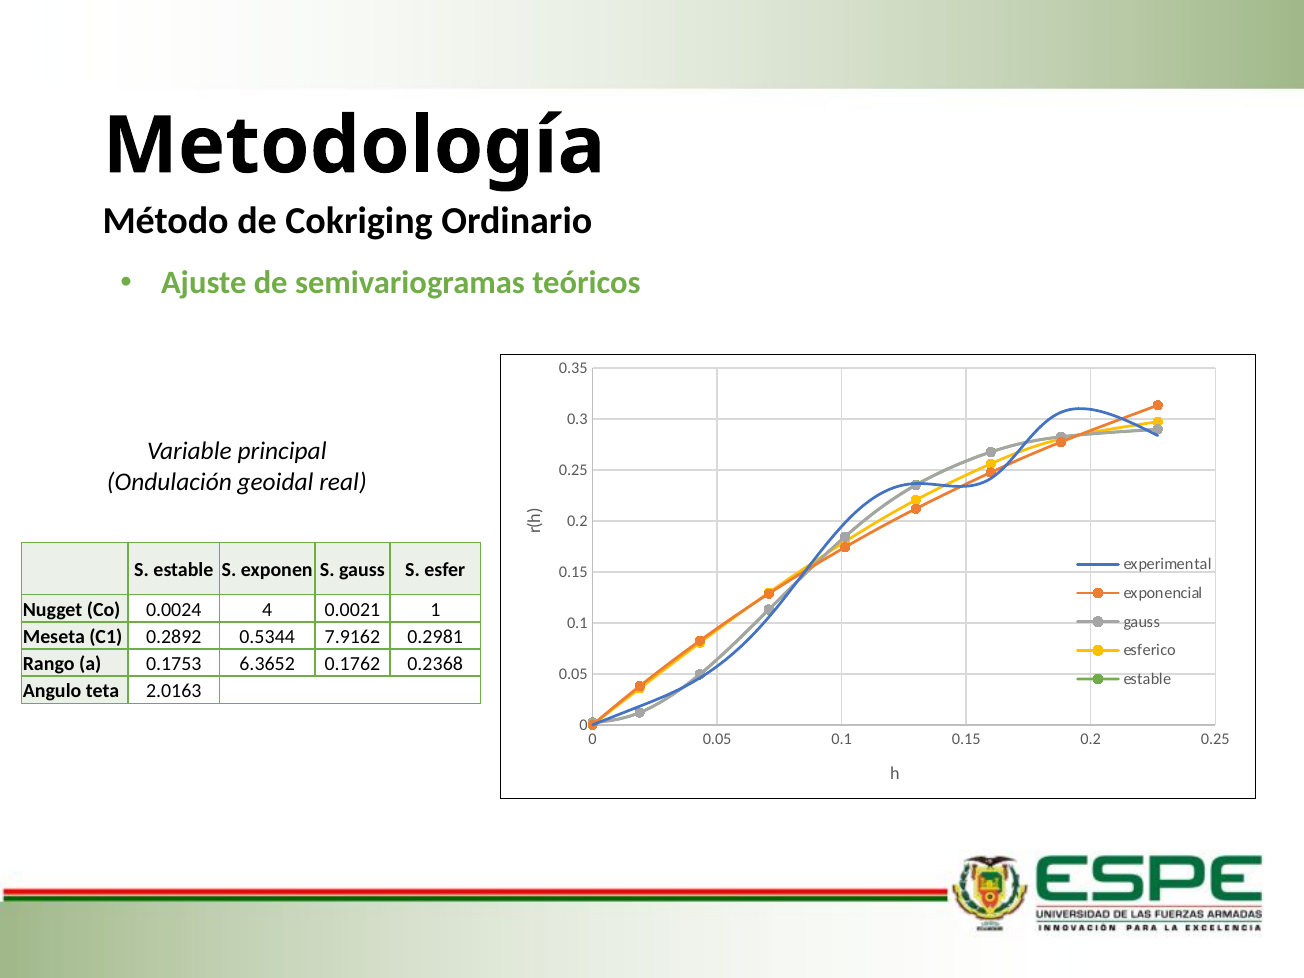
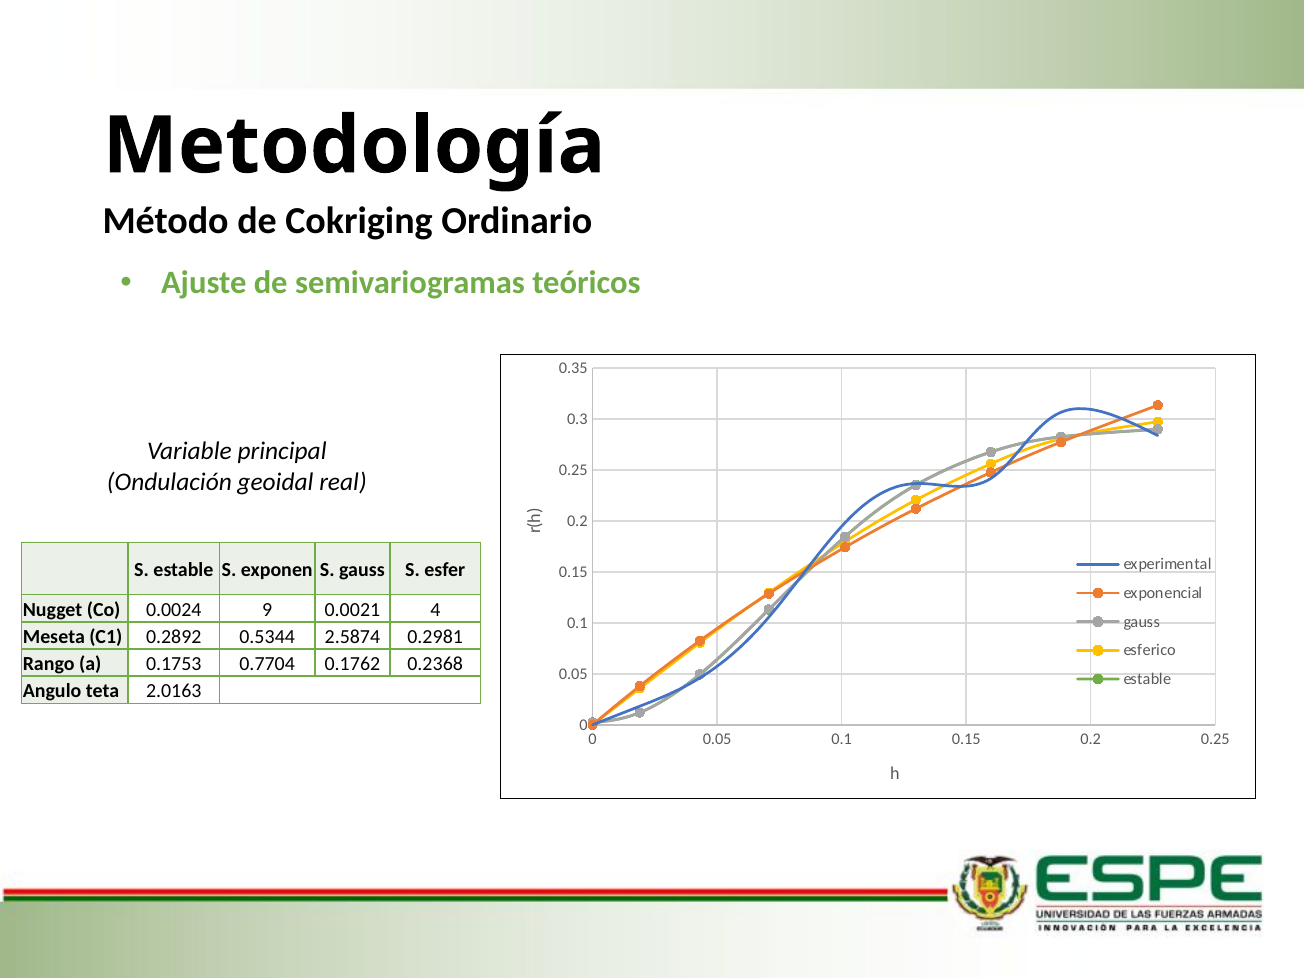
4: 4 -> 9 (267, 610)
1: 1 -> 4 (435, 610)
7.9162: 7.9162 -> 2.5874 (352, 637)
6.3652: 6.3652 -> 0.7704 (267, 664)
